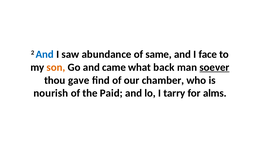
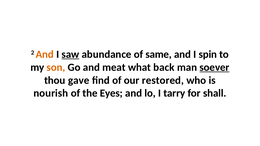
And colour: blue -> orange (45, 54)
saw underline: none -> present (70, 54)
face: face -> spin (208, 54)
came: came -> meat (114, 67)
chamber: chamber -> restored (163, 80)
Paid: Paid -> Eyes (111, 93)
alms: alms -> shall (215, 93)
